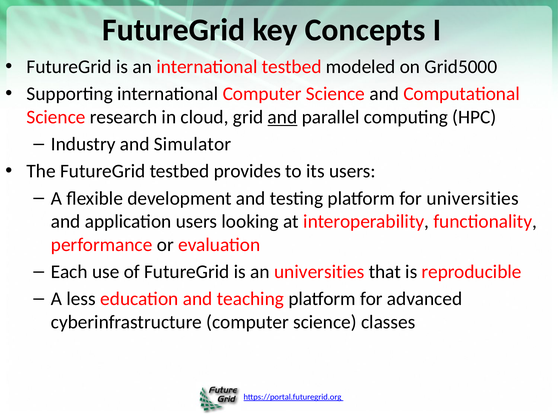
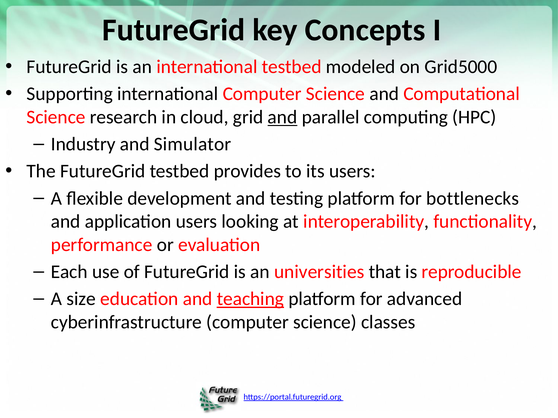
for universities: universities -> bottlenecks (473, 199)
less: less -> size (81, 299)
teaching underline: none -> present (250, 299)
